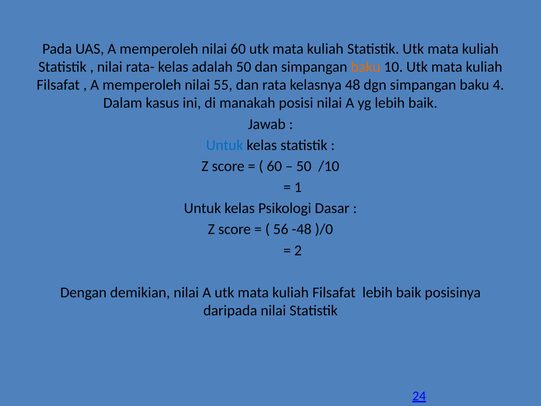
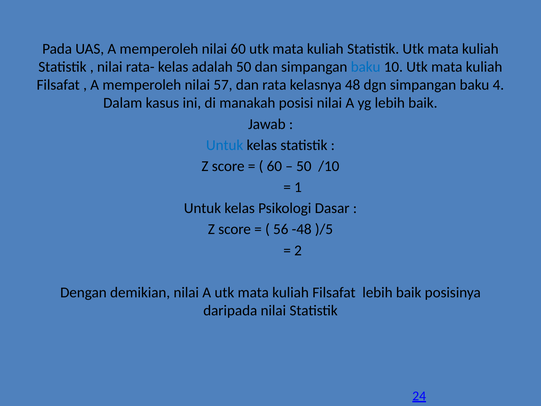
baku colour: orange -> blue (366, 67)
55: 55 -> 57 (223, 85)
)/0: )/0 -> )/5 (324, 229)
